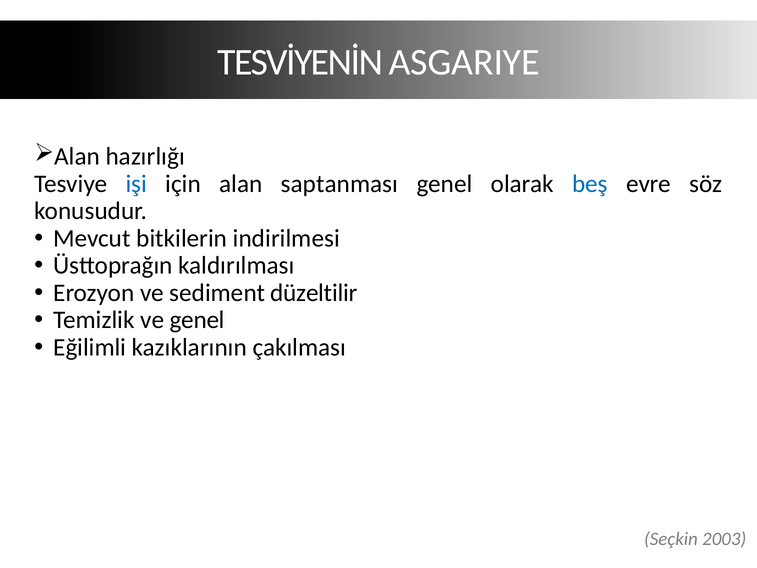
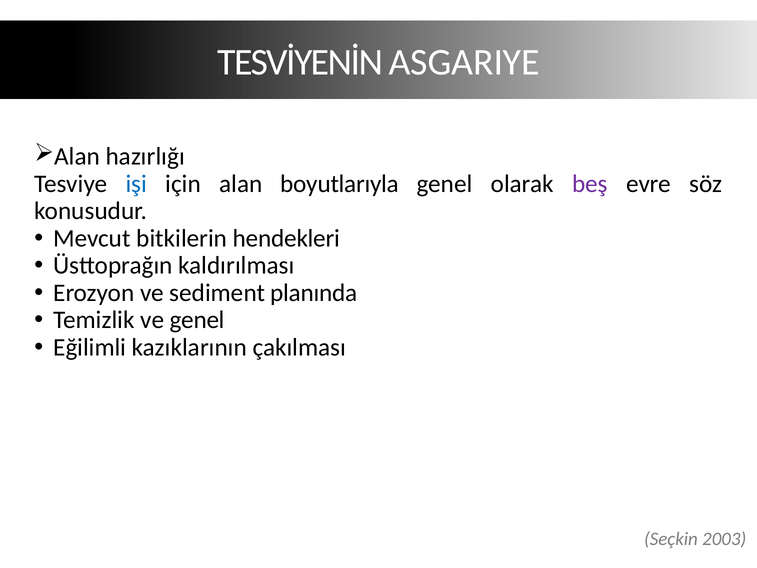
saptanması: saptanması -> boyutlarıyla (340, 184)
beş colour: blue -> purple (590, 184)
indirilmesi: indirilmesi -> hendekleri (287, 238)
düzeltilir: düzeltilir -> planında (314, 293)
